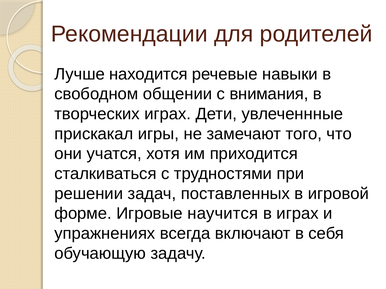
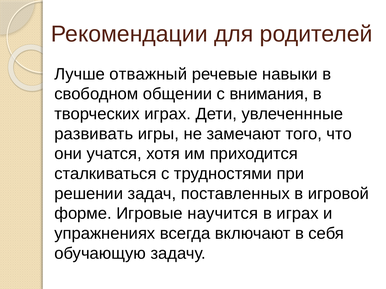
находится: находится -> отважный (148, 74)
прискакал: прискакал -> развивать (94, 134)
